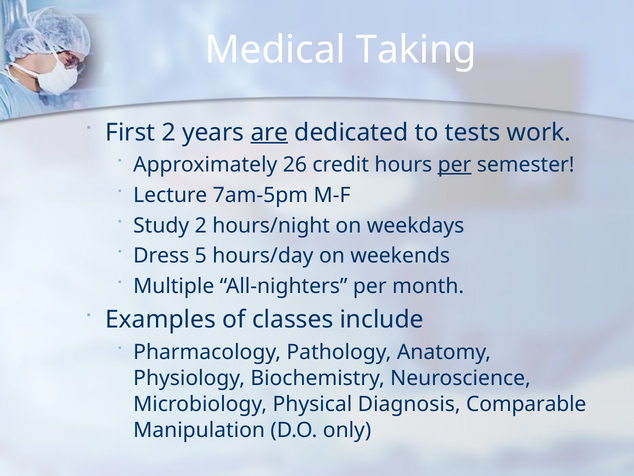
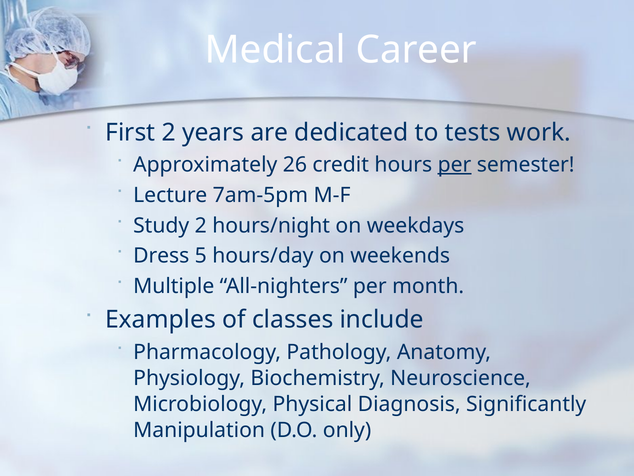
Taking: Taking -> Career (416, 50)
are underline: present -> none (269, 132)
Comparable: Comparable -> Significantly (526, 404)
